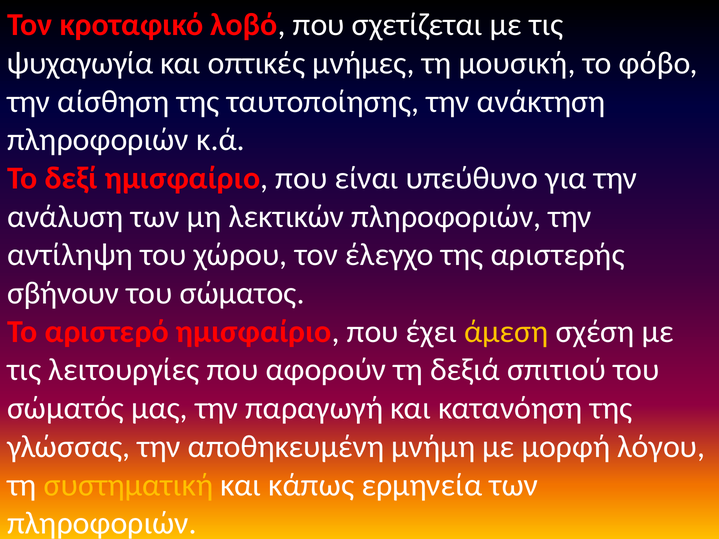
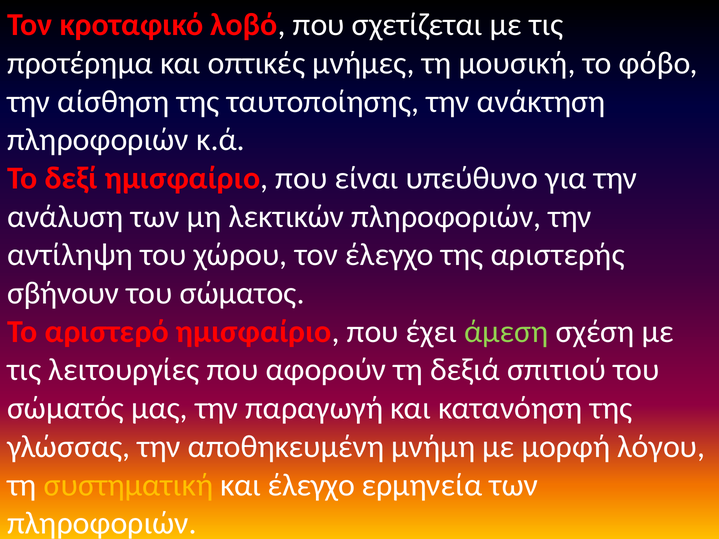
ψυχαγωγία: ψυχαγωγία -> προτέρημα (80, 63)
άμεση colour: yellow -> light green (506, 332)
και κάπως: κάπως -> έλεγχο (311, 485)
